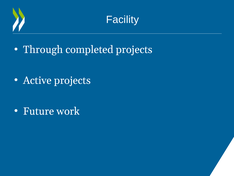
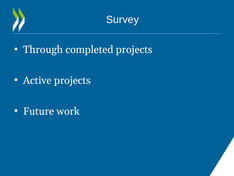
Facility: Facility -> Survey (123, 20)
